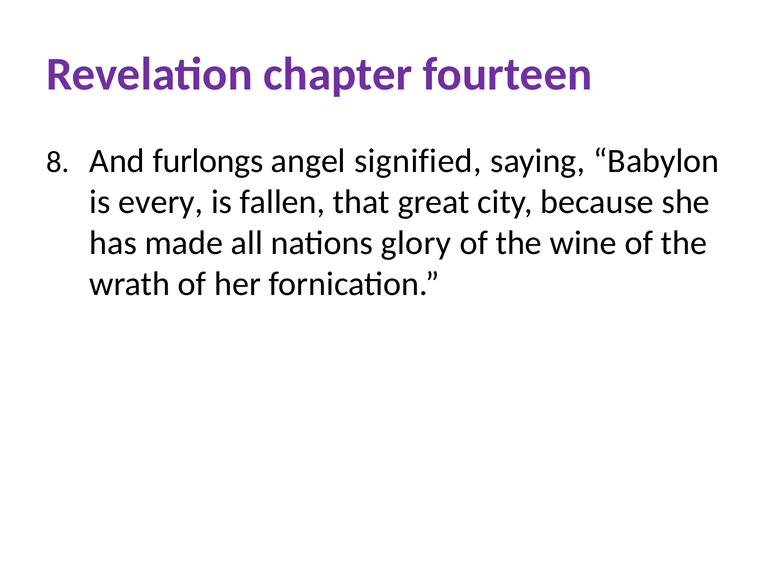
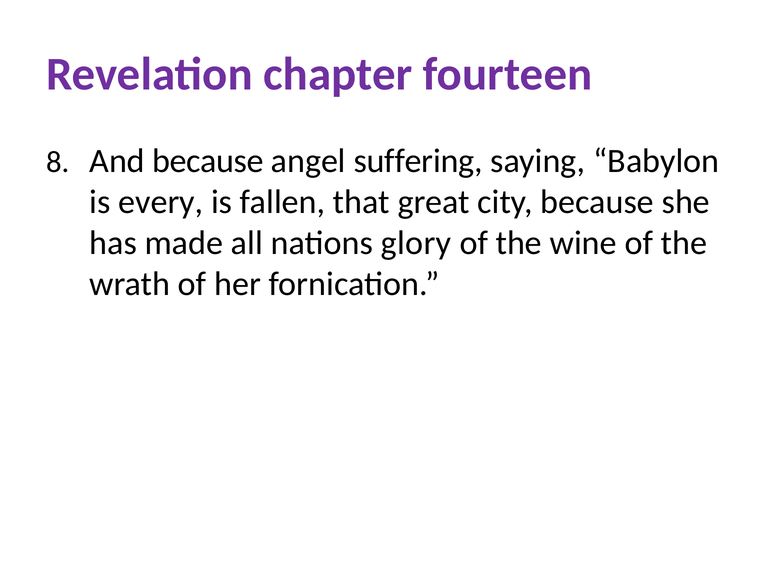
And furlongs: furlongs -> because (208, 161)
signified: signified -> suffering (418, 161)
